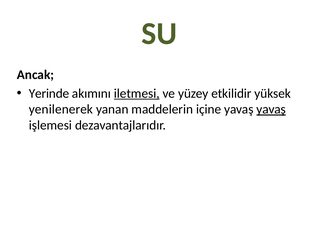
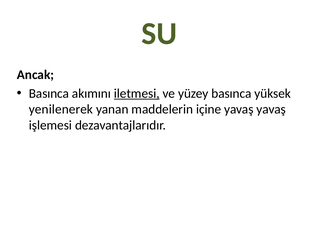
Yerinde: Yerinde -> Basınca (49, 93)
yüzey etkilidir: etkilidir -> basınca (231, 93)
yavaş underline: present -> none (271, 109)
